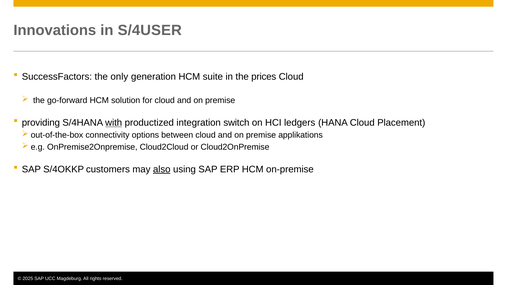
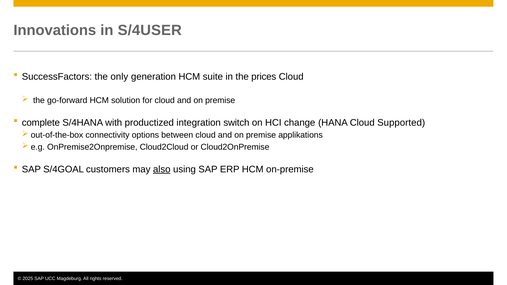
providing: providing -> complete (41, 123)
with underline: present -> none (114, 123)
ledgers: ledgers -> change (300, 123)
Placement: Placement -> Supported (401, 123)
S/4OKKP: S/4OKKP -> S/4GOAL (64, 169)
